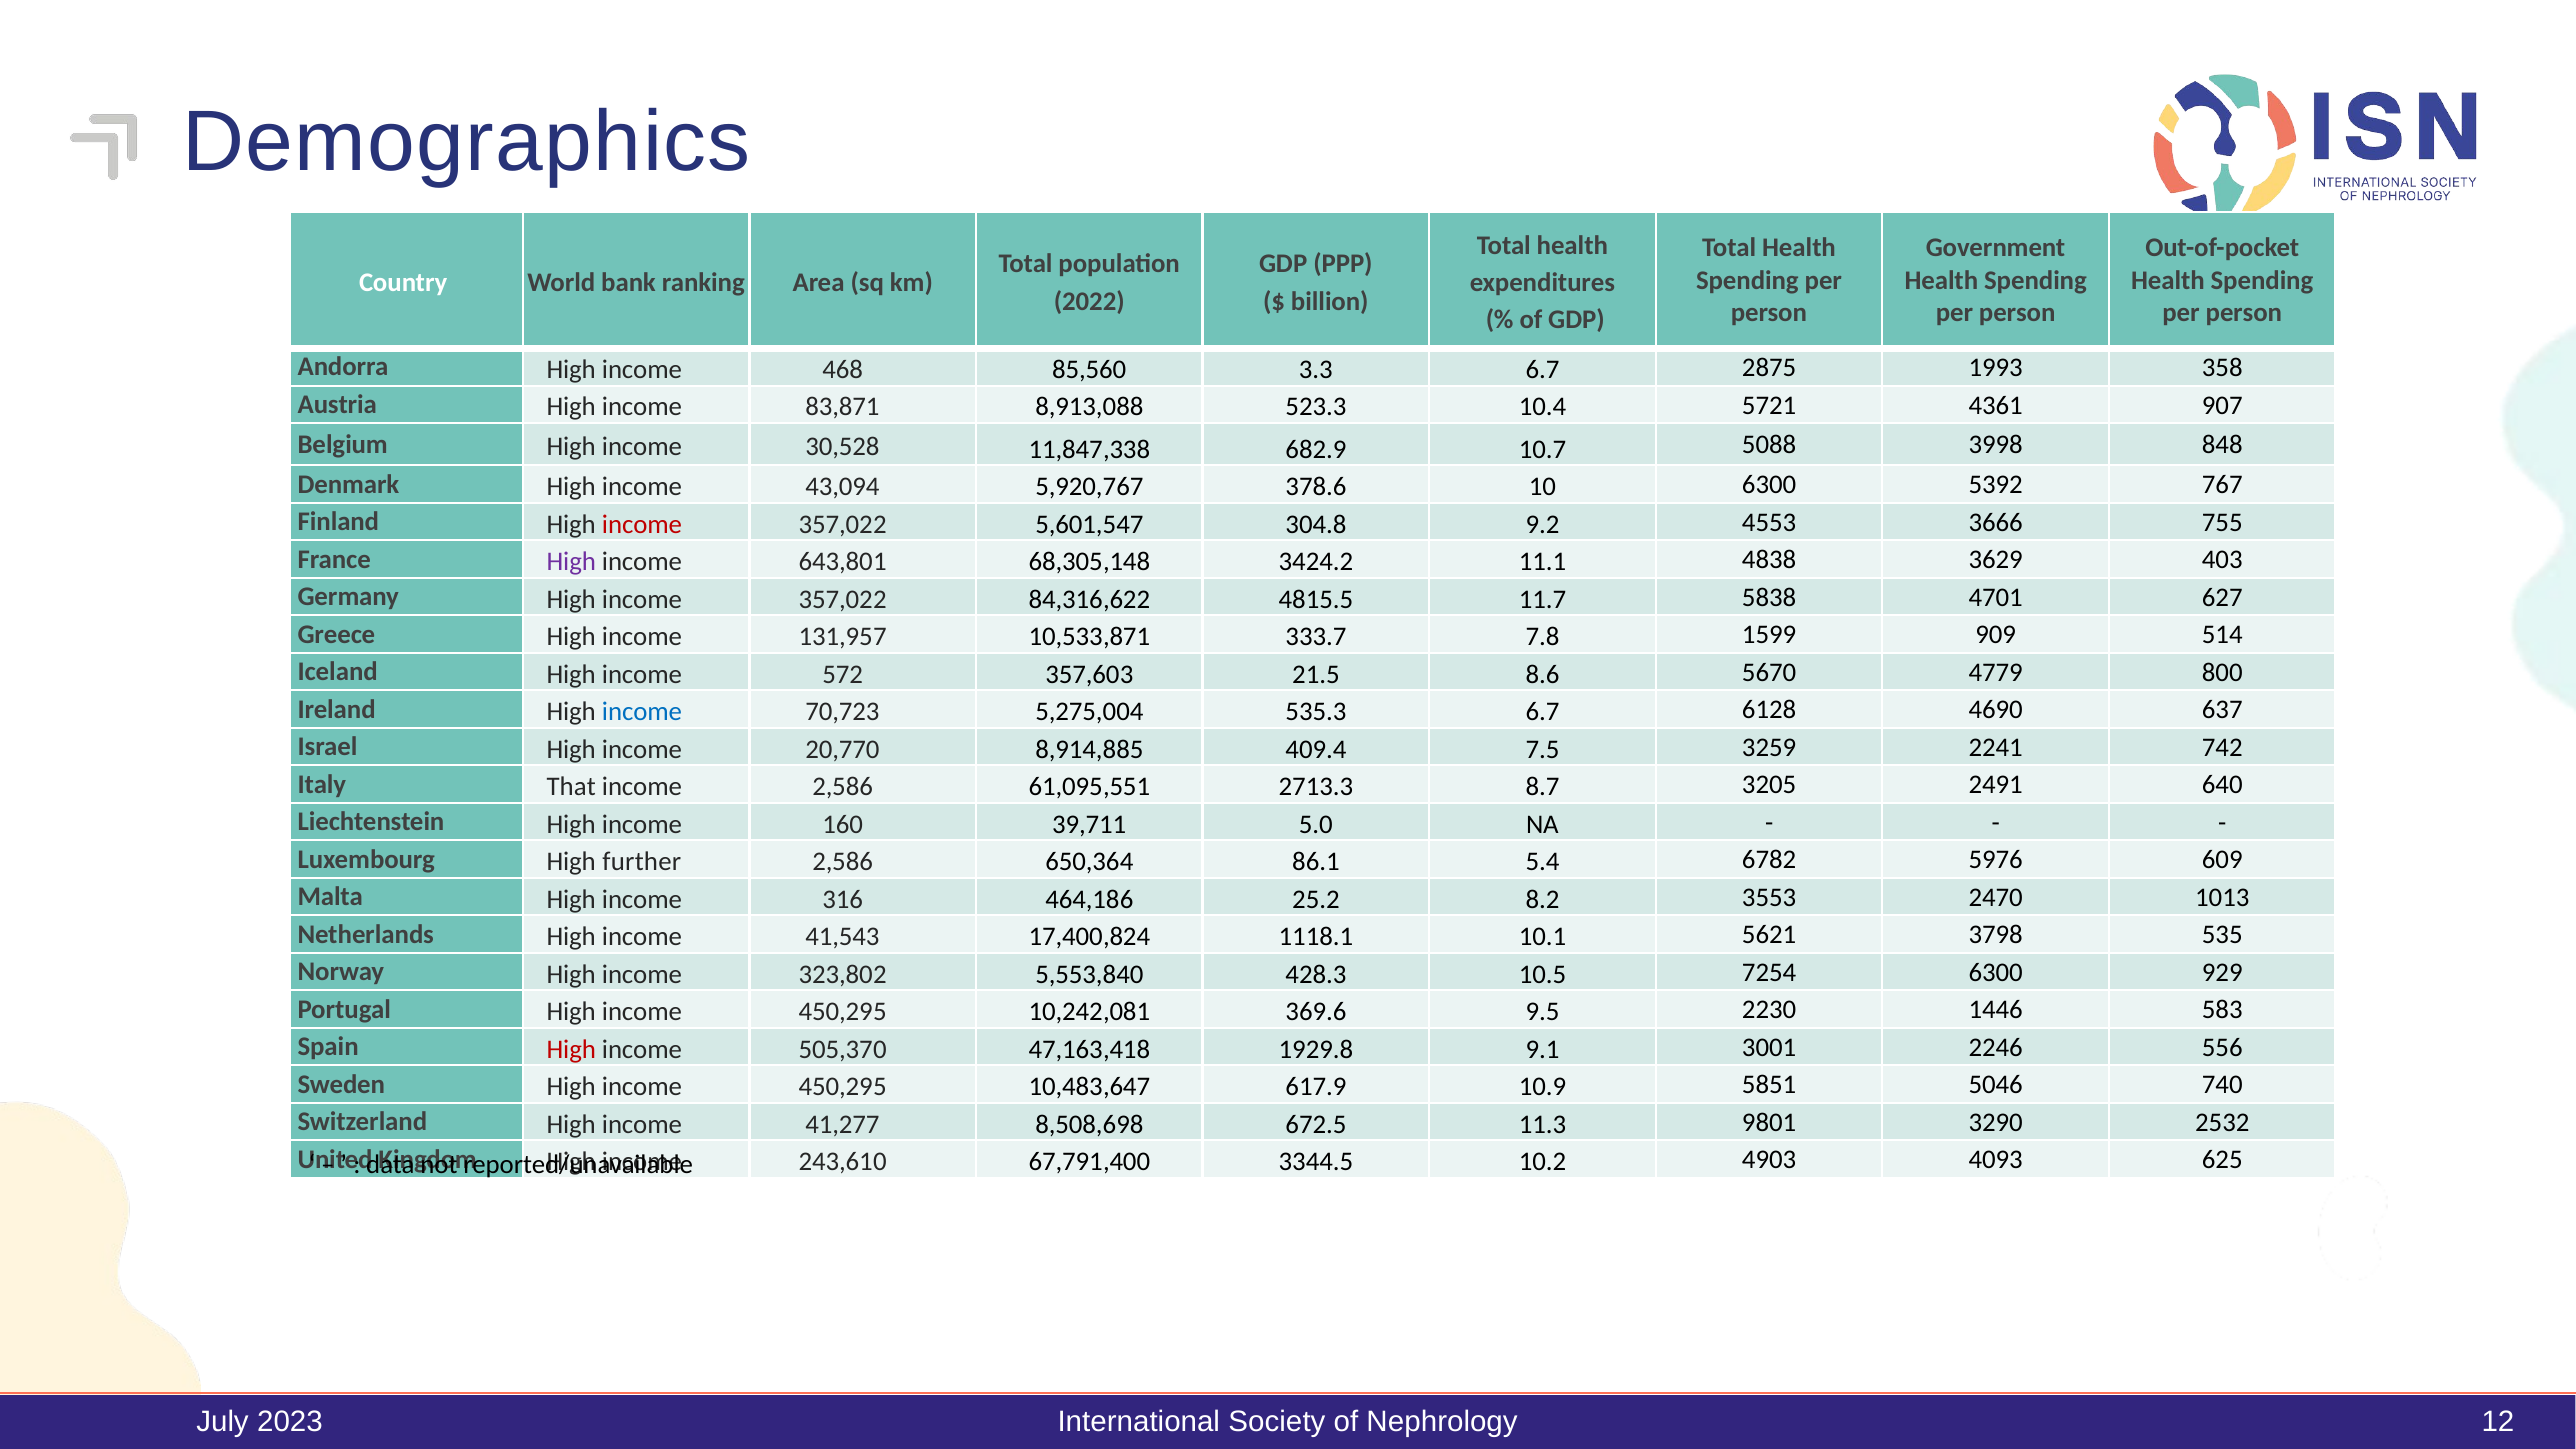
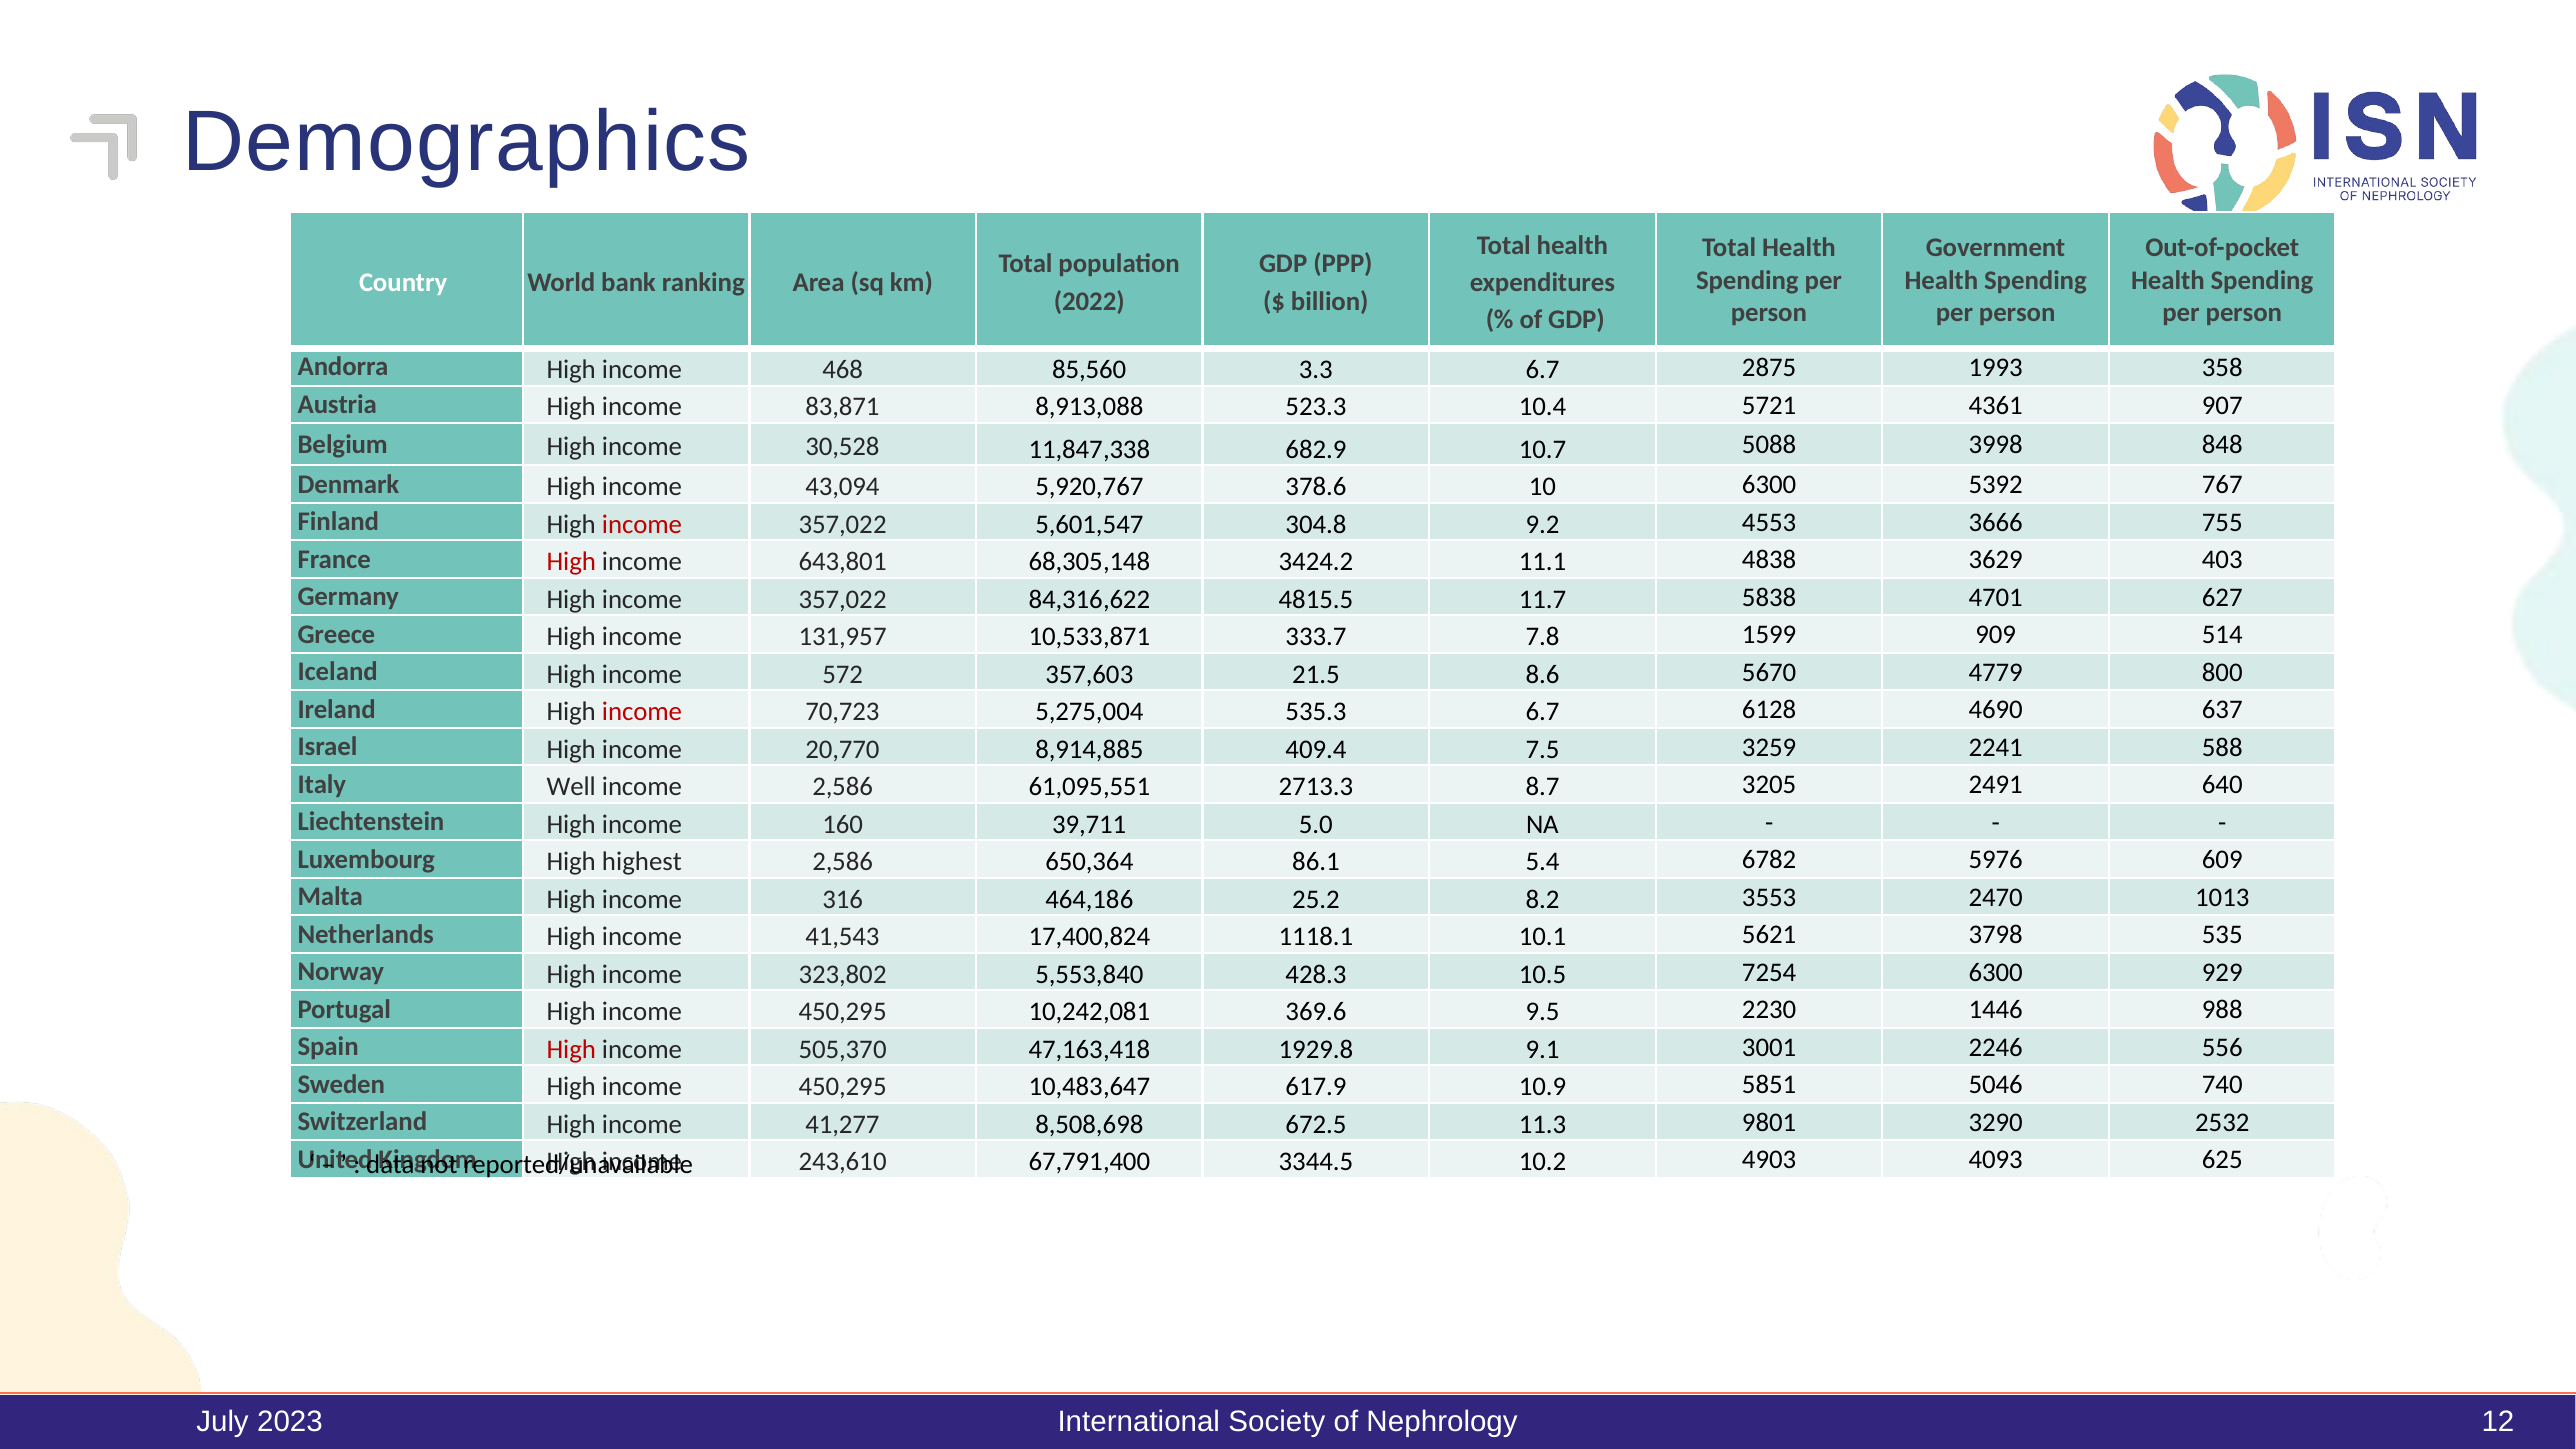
High colour: purple -> red (571, 562)
income colour: blue -> red (642, 712)
742: 742 -> 588 (2222, 747)
That: That -> Well (571, 787)
further: further -> highest (642, 862)
583: 583 -> 988 (2222, 1010)
